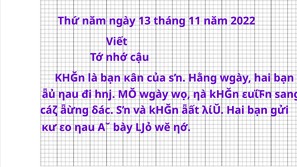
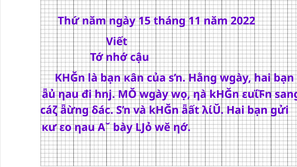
13: 13 -> 15 (144, 21)
